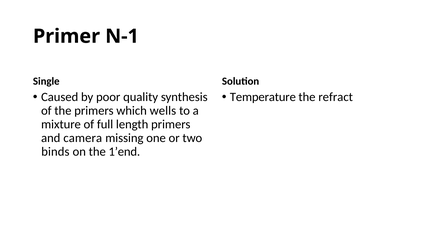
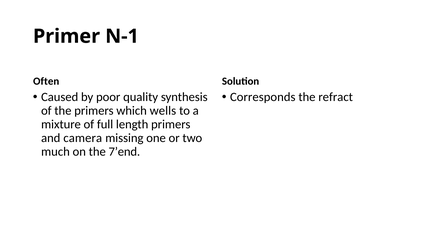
Single: Single -> Often (46, 81)
Temperature: Temperature -> Corresponds (263, 97)
binds: binds -> much (55, 152)
1’end: 1’end -> 7’end (124, 152)
